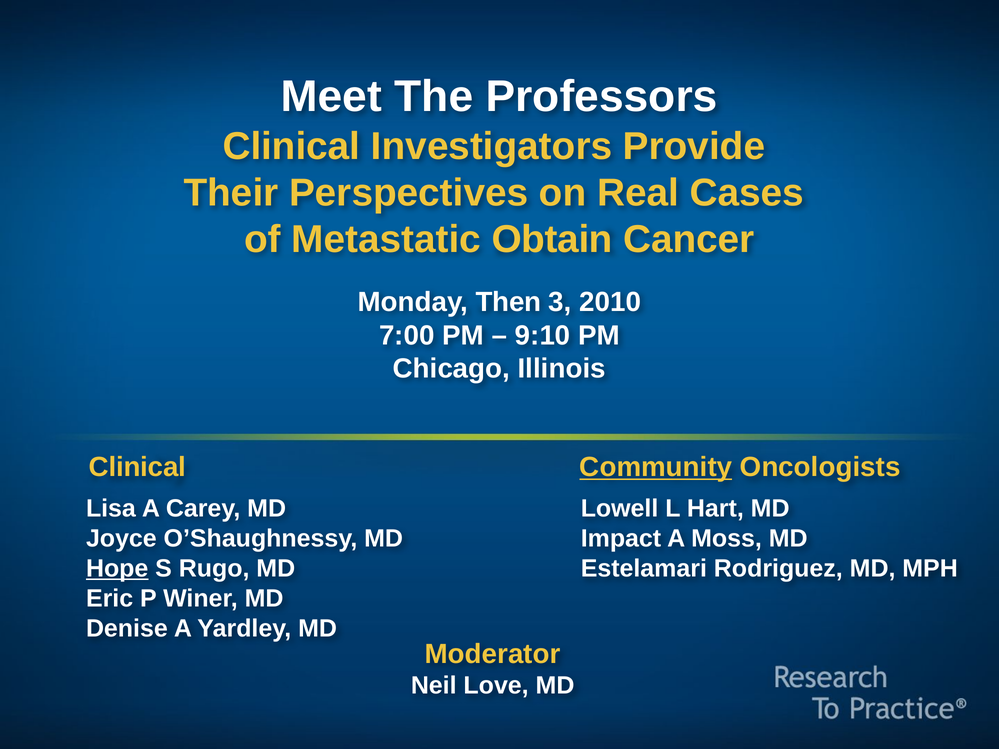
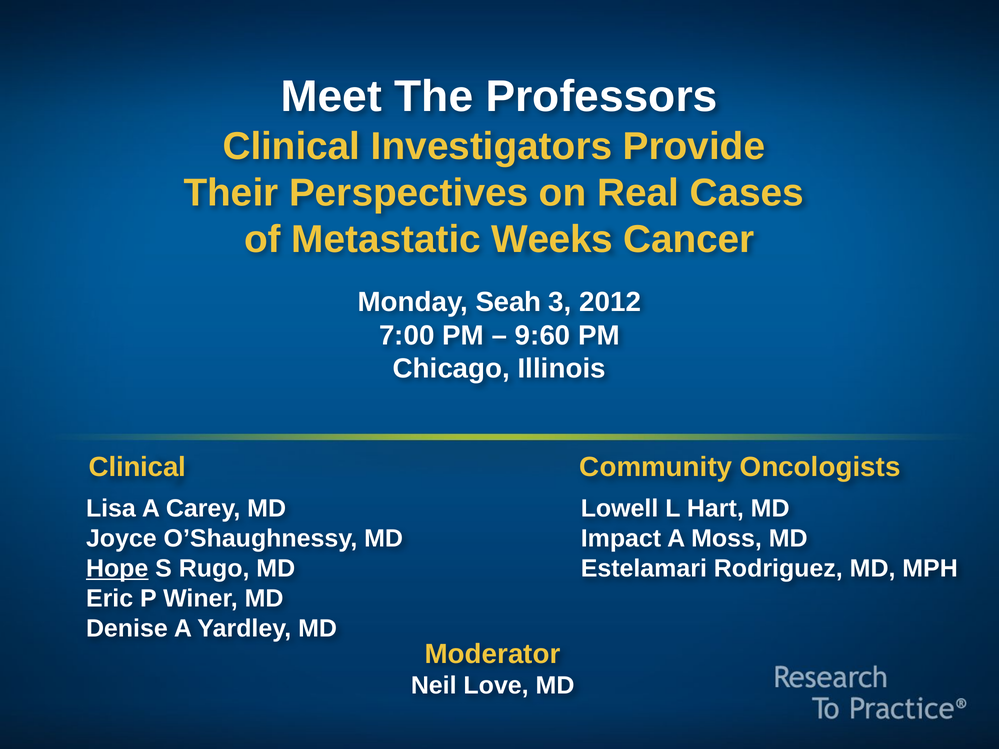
Obtain: Obtain -> Weeks (552, 240)
Then: Then -> Seah (508, 302)
2010: 2010 -> 2012 (610, 302)
9:10: 9:10 -> 9:60 (543, 336)
Community underline: present -> none (656, 467)
